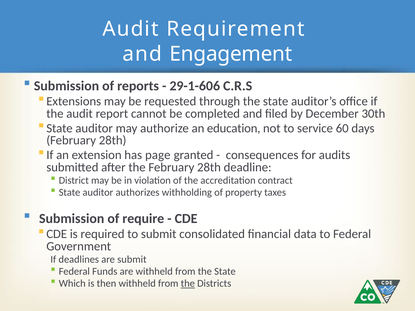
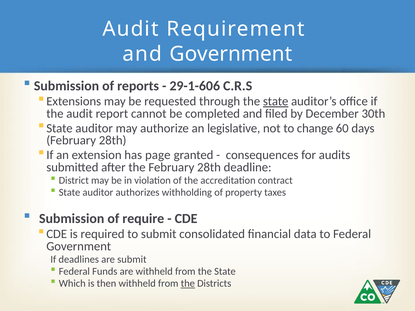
and Engagement: Engagement -> Government (231, 54)
state underline: none -> present (276, 101)
education: education -> legislative (234, 128)
service: service -> change (315, 128)
